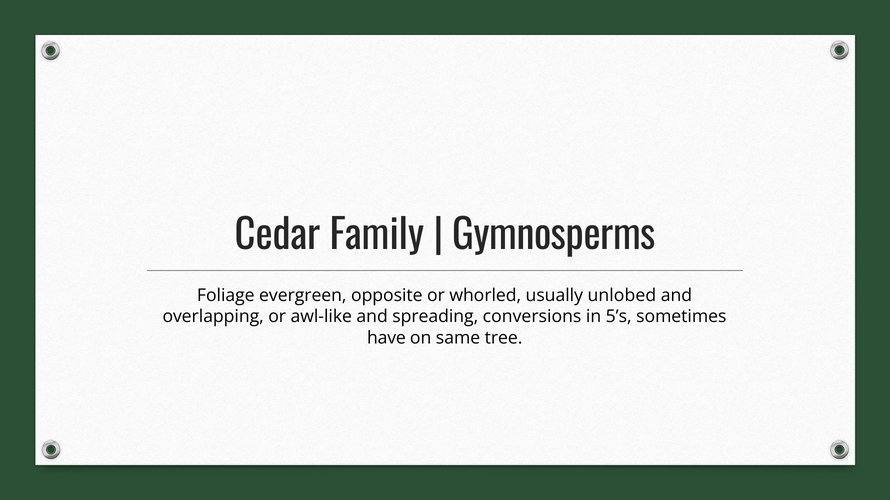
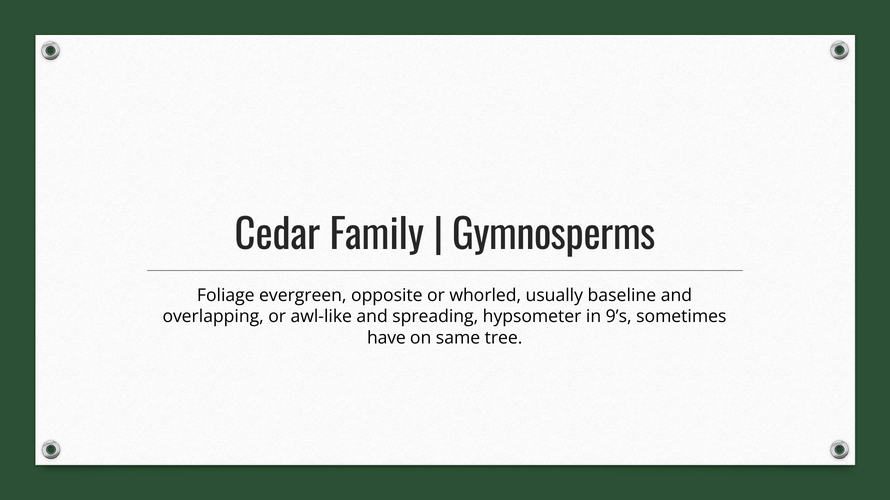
unlobed: unlobed -> baseline (622, 296)
conversions: conversions -> hypsometer (532, 317)
5’s: 5’s -> 9’s (619, 317)
